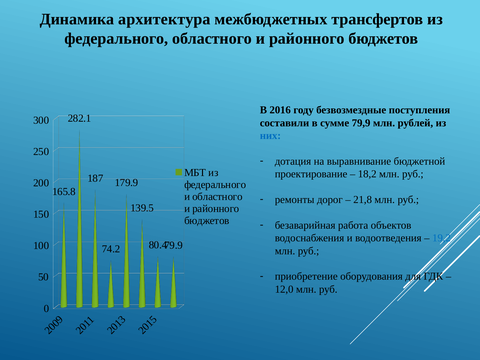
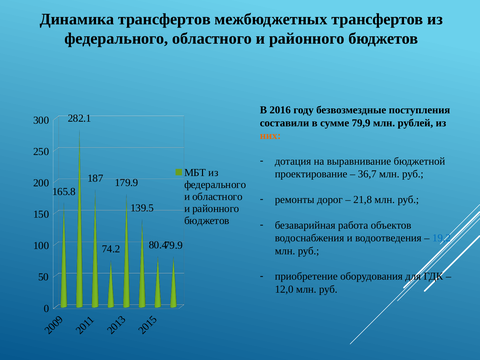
Динамика архитектура: архитектура -> трансфертов (164, 19)
них colour: blue -> orange (270, 136)
18,2: 18,2 -> 36,7 (367, 174)
